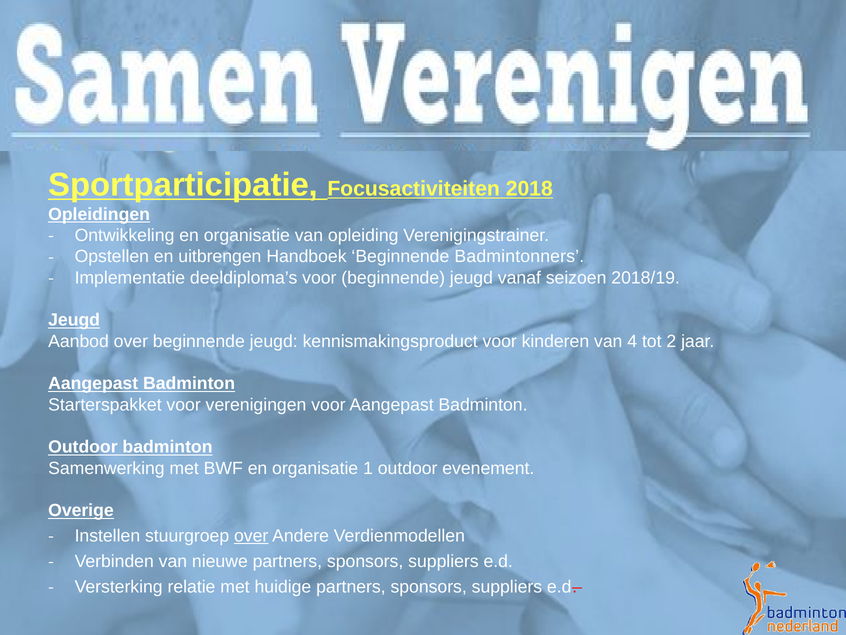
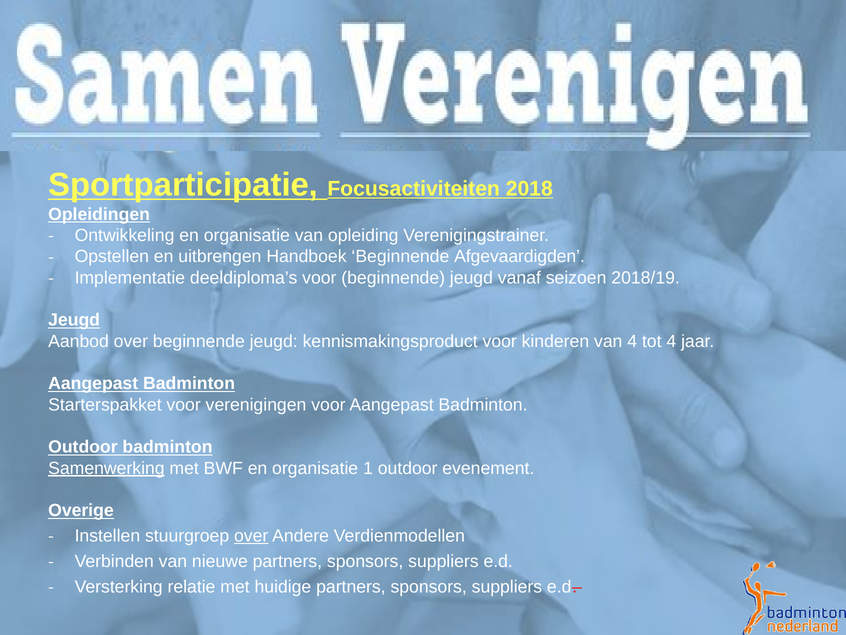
Badmintonners: Badmintonners -> Afgevaardigden (519, 256)
tot 2: 2 -> 4 (671, 341)
Samenwerking underline: none -> present (106, 468)
